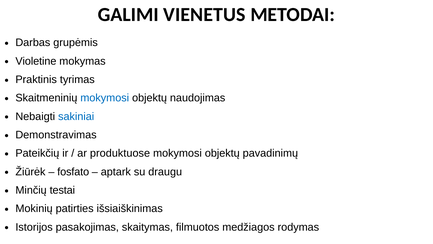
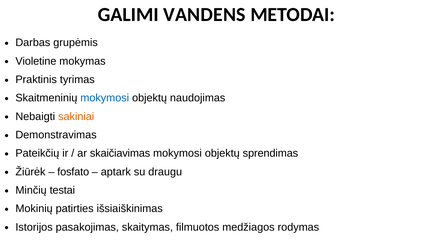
VIENETUS: VIENETUS -> VANDENS (204, 14)
sakiniai colour: blue -> orange (76, 116)
produktuose: produktuose -> skaičiavimas (120, 153)
pavadinimų: pavadinimų -> sprendimas (270, 153)
